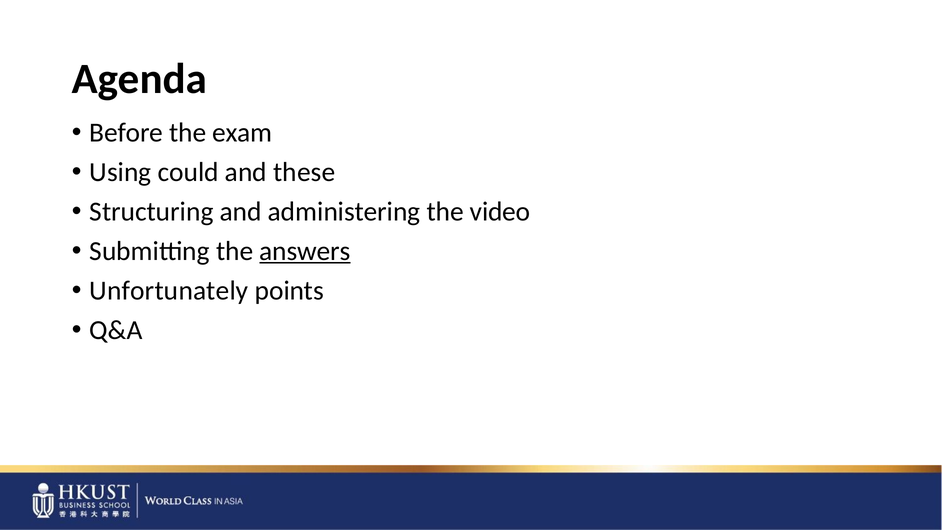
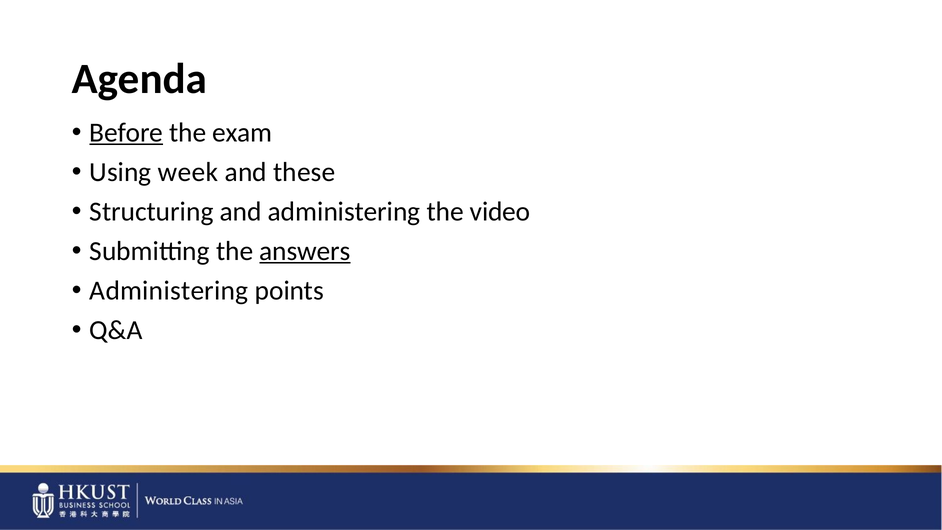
Before underline: none -> present (126, 133)
could: could -> week (188, 172)
Unfortunately: Unfortunately -> Administering (169, 291)
